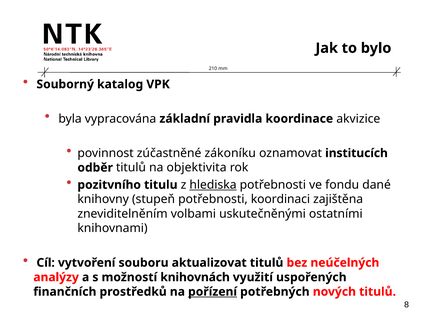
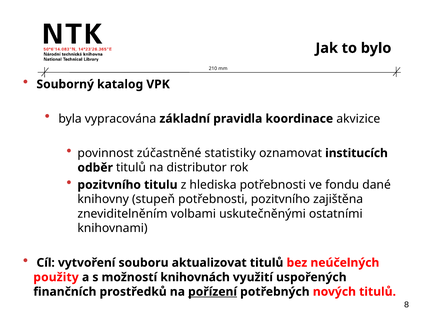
zákoníku: zákoníku -> statistiky (230, 153)
objektivita: objektivita -> distributor (197, 168)
hlediska underline: present -> none (213, 185)
potřebnosti koordinaci: koordinaci -> pozitvního (280, 199)
analýzy: analýzy -> použity (56, 277)
